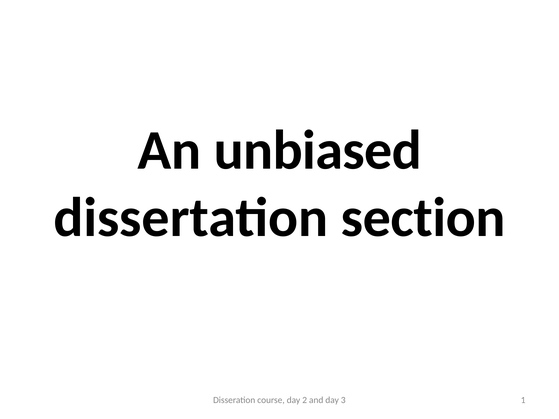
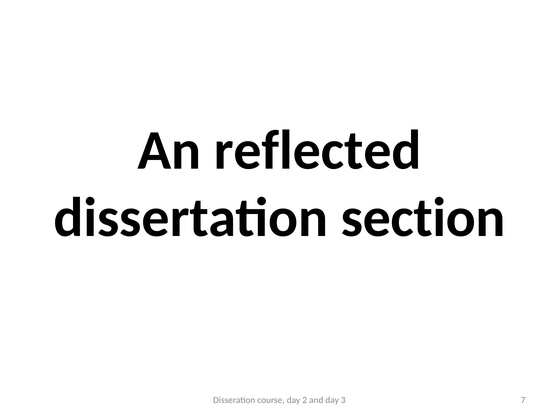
unbiased: unbiased -> reflected (318, 151)
1: 1 -> 7 (523, 400)
